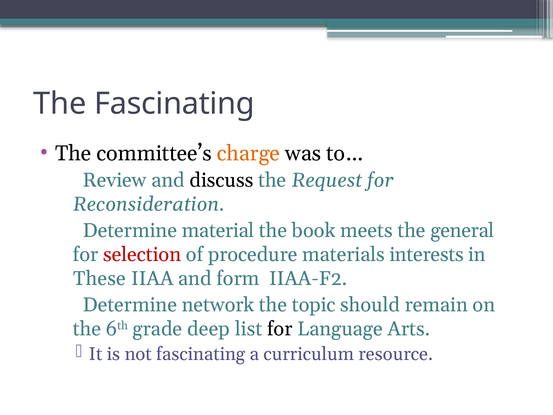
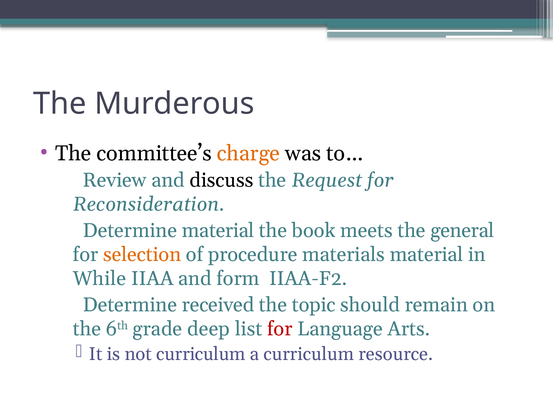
The Fascinating: Fascinating -> Murderous (174, 104)
selection colour: red -> orange (142, 254)
materials interests: interests -> material (427, 254)
These: These -> While (99, 278)
network: network -> received (218, 305)
for colour: black -> red (280, 329)
not fascinating: fascinating -> curriculum (201, 354)
